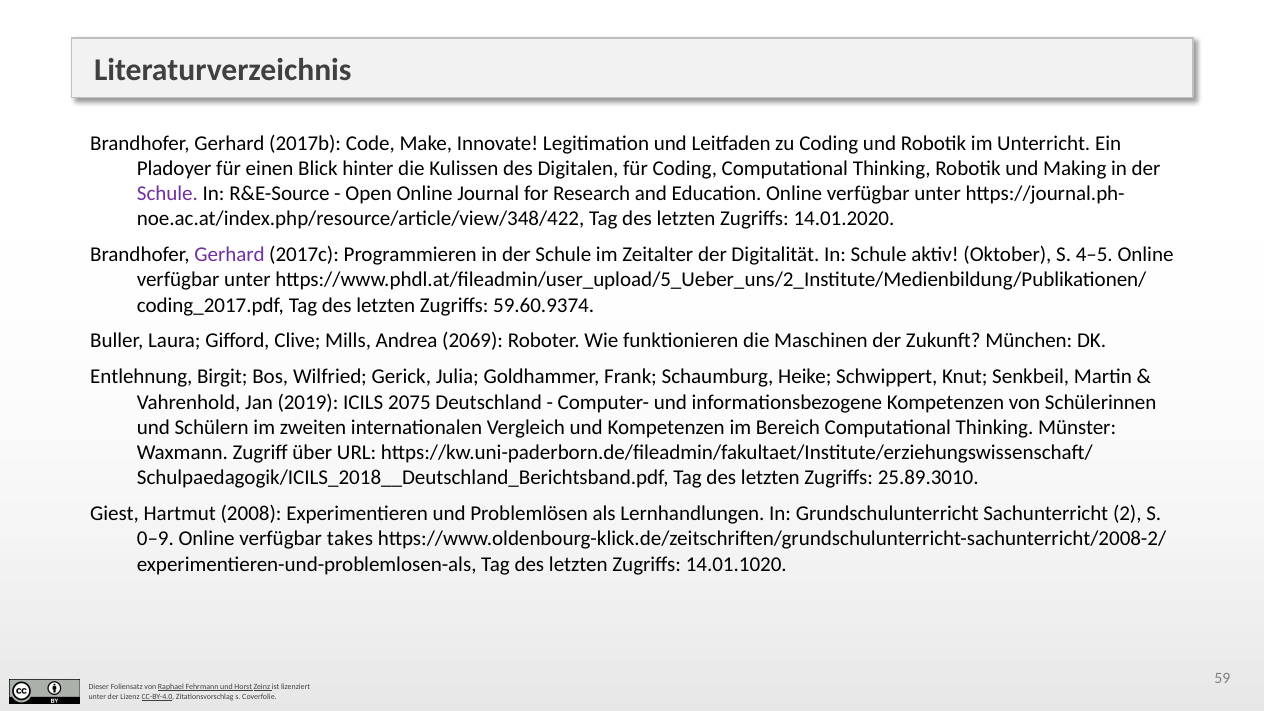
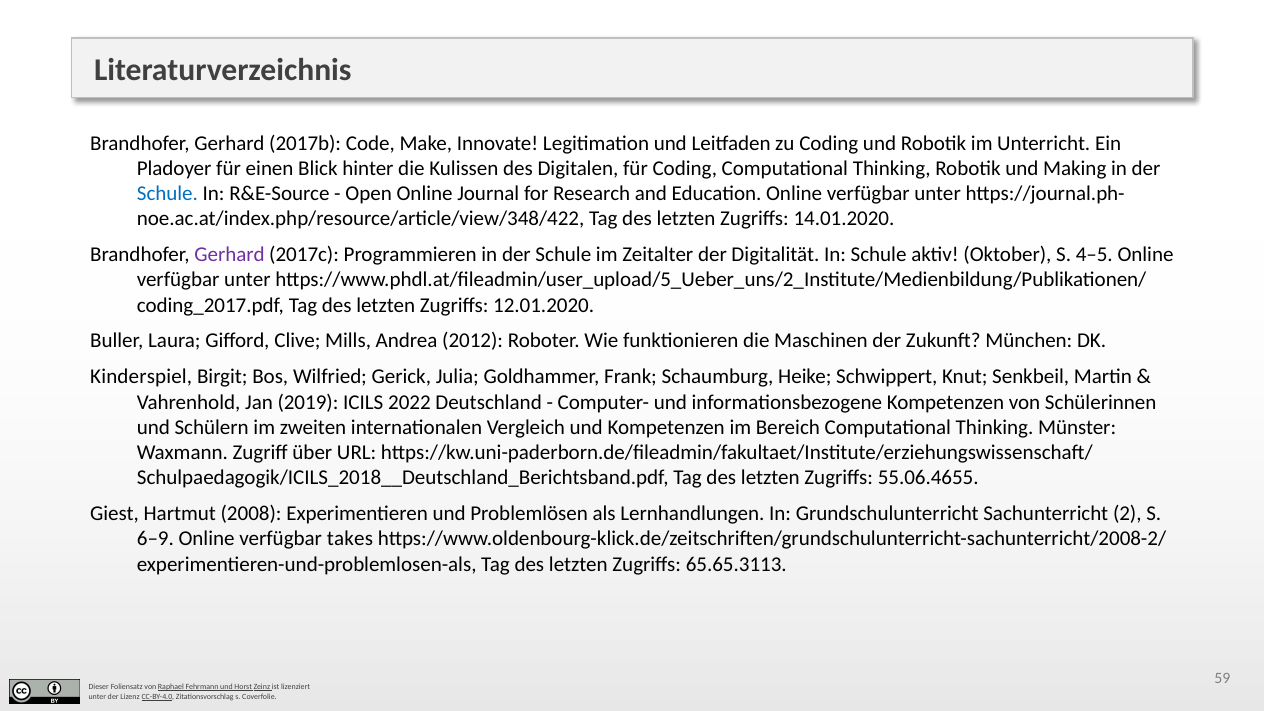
Schule colour: purple -> blue (167, 194)
59.60.9374: 59.60.9374 -> 12.01.2020 (544, 305)
2069: 2069 -> 2012 (473, 341)
Entlehnung: Entlehnung -> Kinderspiel (141, 377)
2075: 2075 -> 2022 (409, 402)
25.89.3010: 25.89.3010 -> 55.06.4655 (928, 478)
0–9: 0–9 -> 6–9 (155, 539)
14.01.1020: 14.01.1020 -> 65.65.3113 (736, 564)
